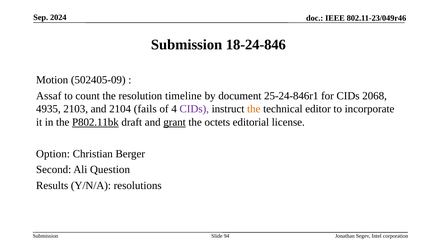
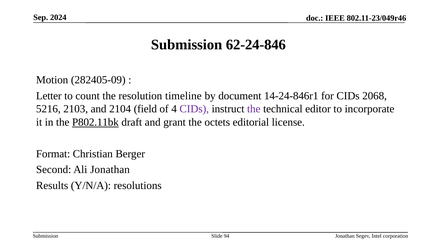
18-24-846: 18-24-846 -> 62-24-846 (256, 45)
502405-09: 502405-09 -> 282405-09 (98, 80)
Assaf: Assaf -> Letter (49, 96)
25-24-846r1: 25-24-846r1 -> 14-24-846r1 (291, 96)
4935: 4935 -> 5216 (48, 109)
fails: fails -> field (145, 109)
the colour: orange -> purple (254, 109)
grant underline: present -> none (175, 122)
Option: Option -> Format (53, 154)
Ali Question: Question -> Jonathan (110, 170)
